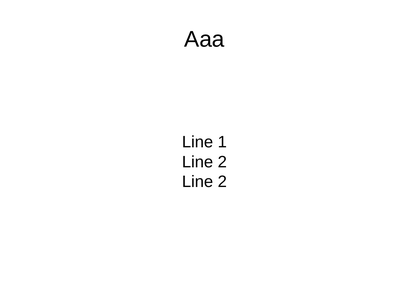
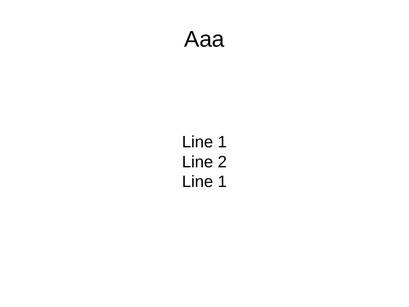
2: 2 -> 1 (222, 182)
